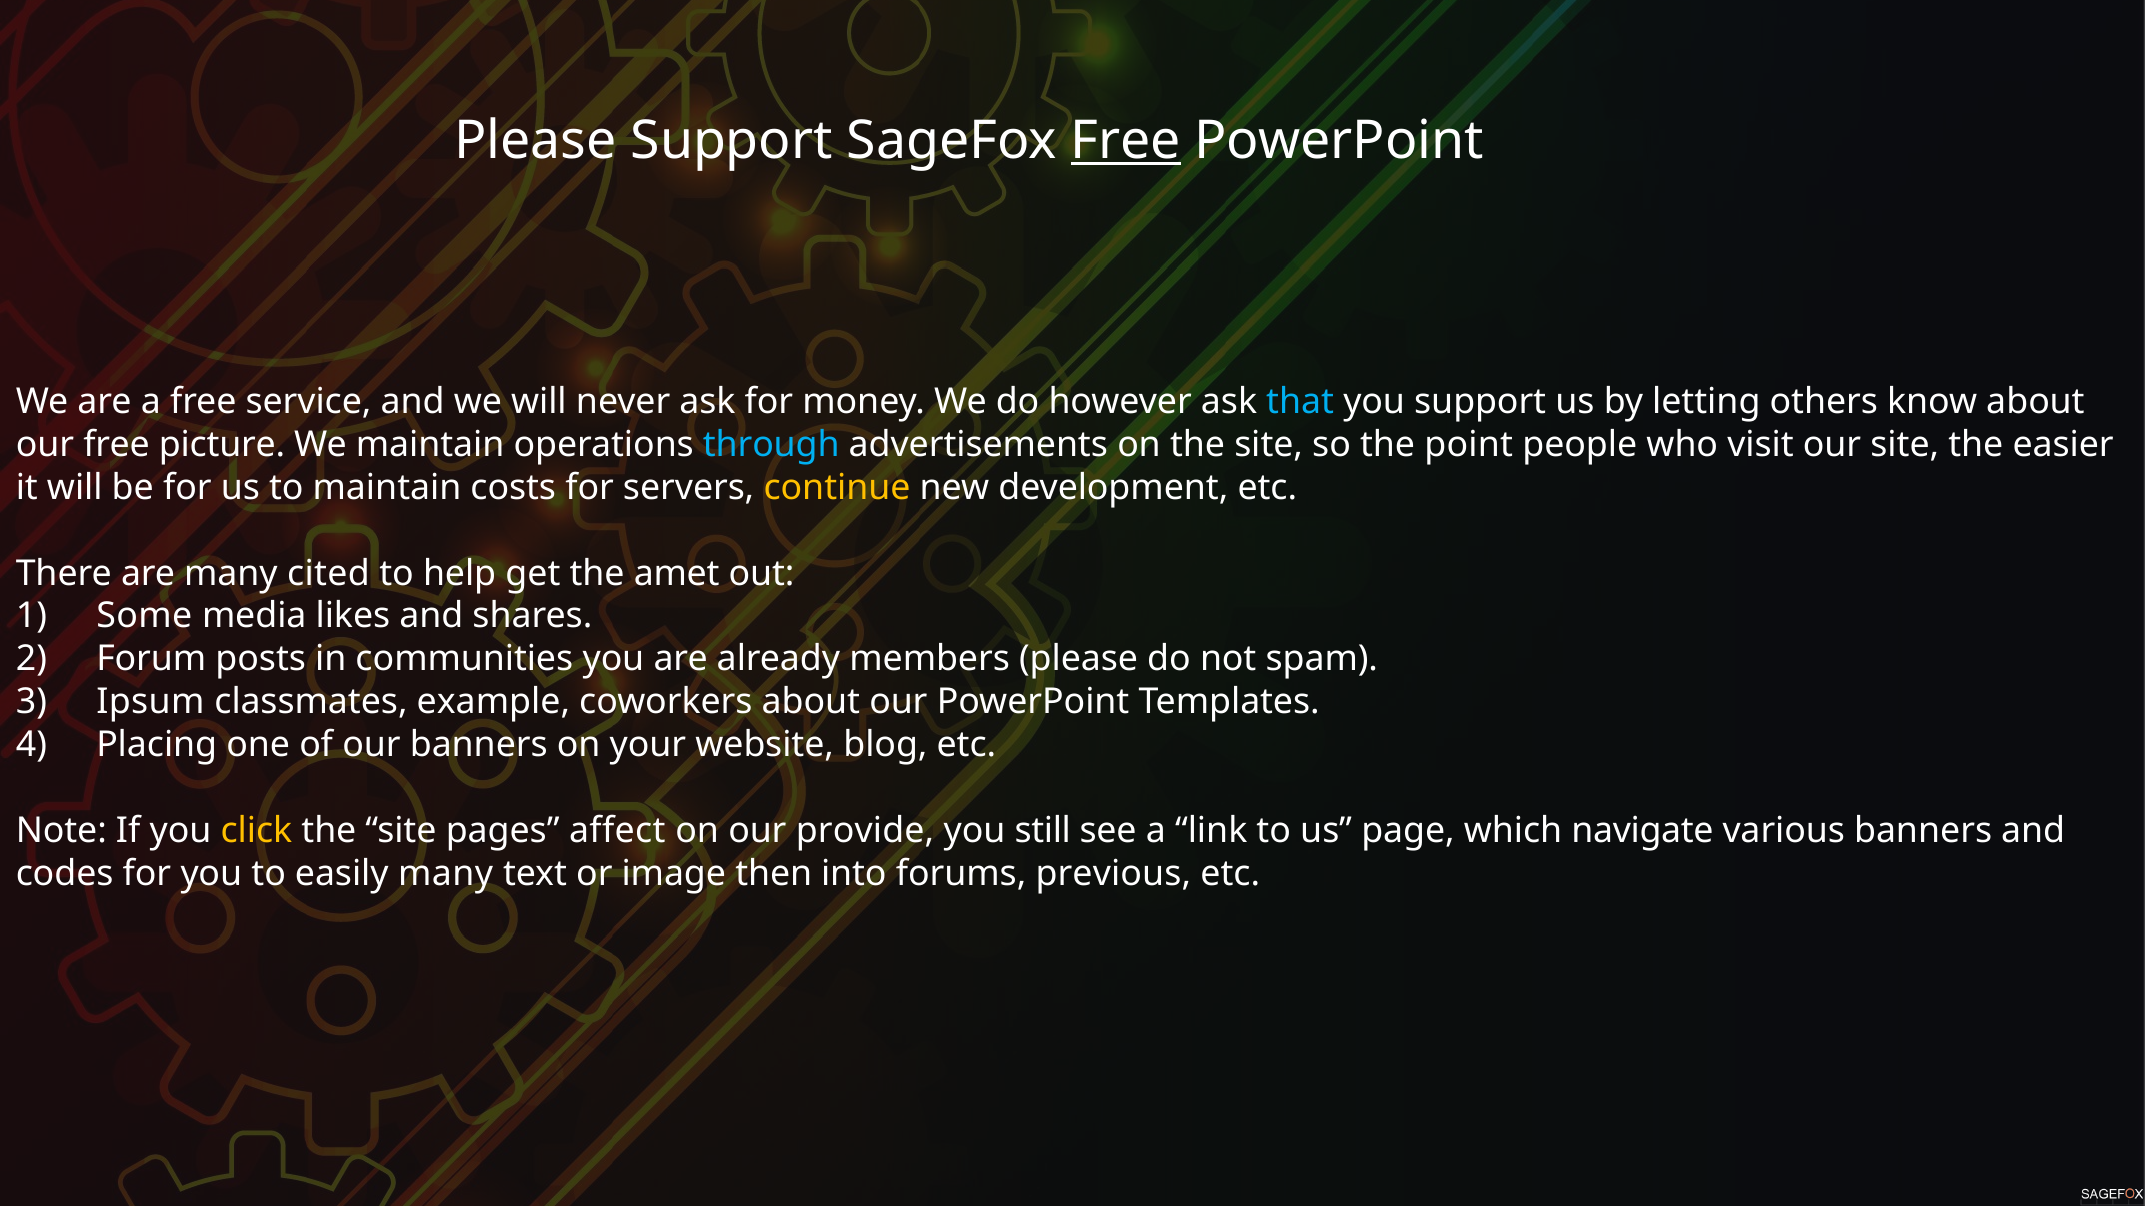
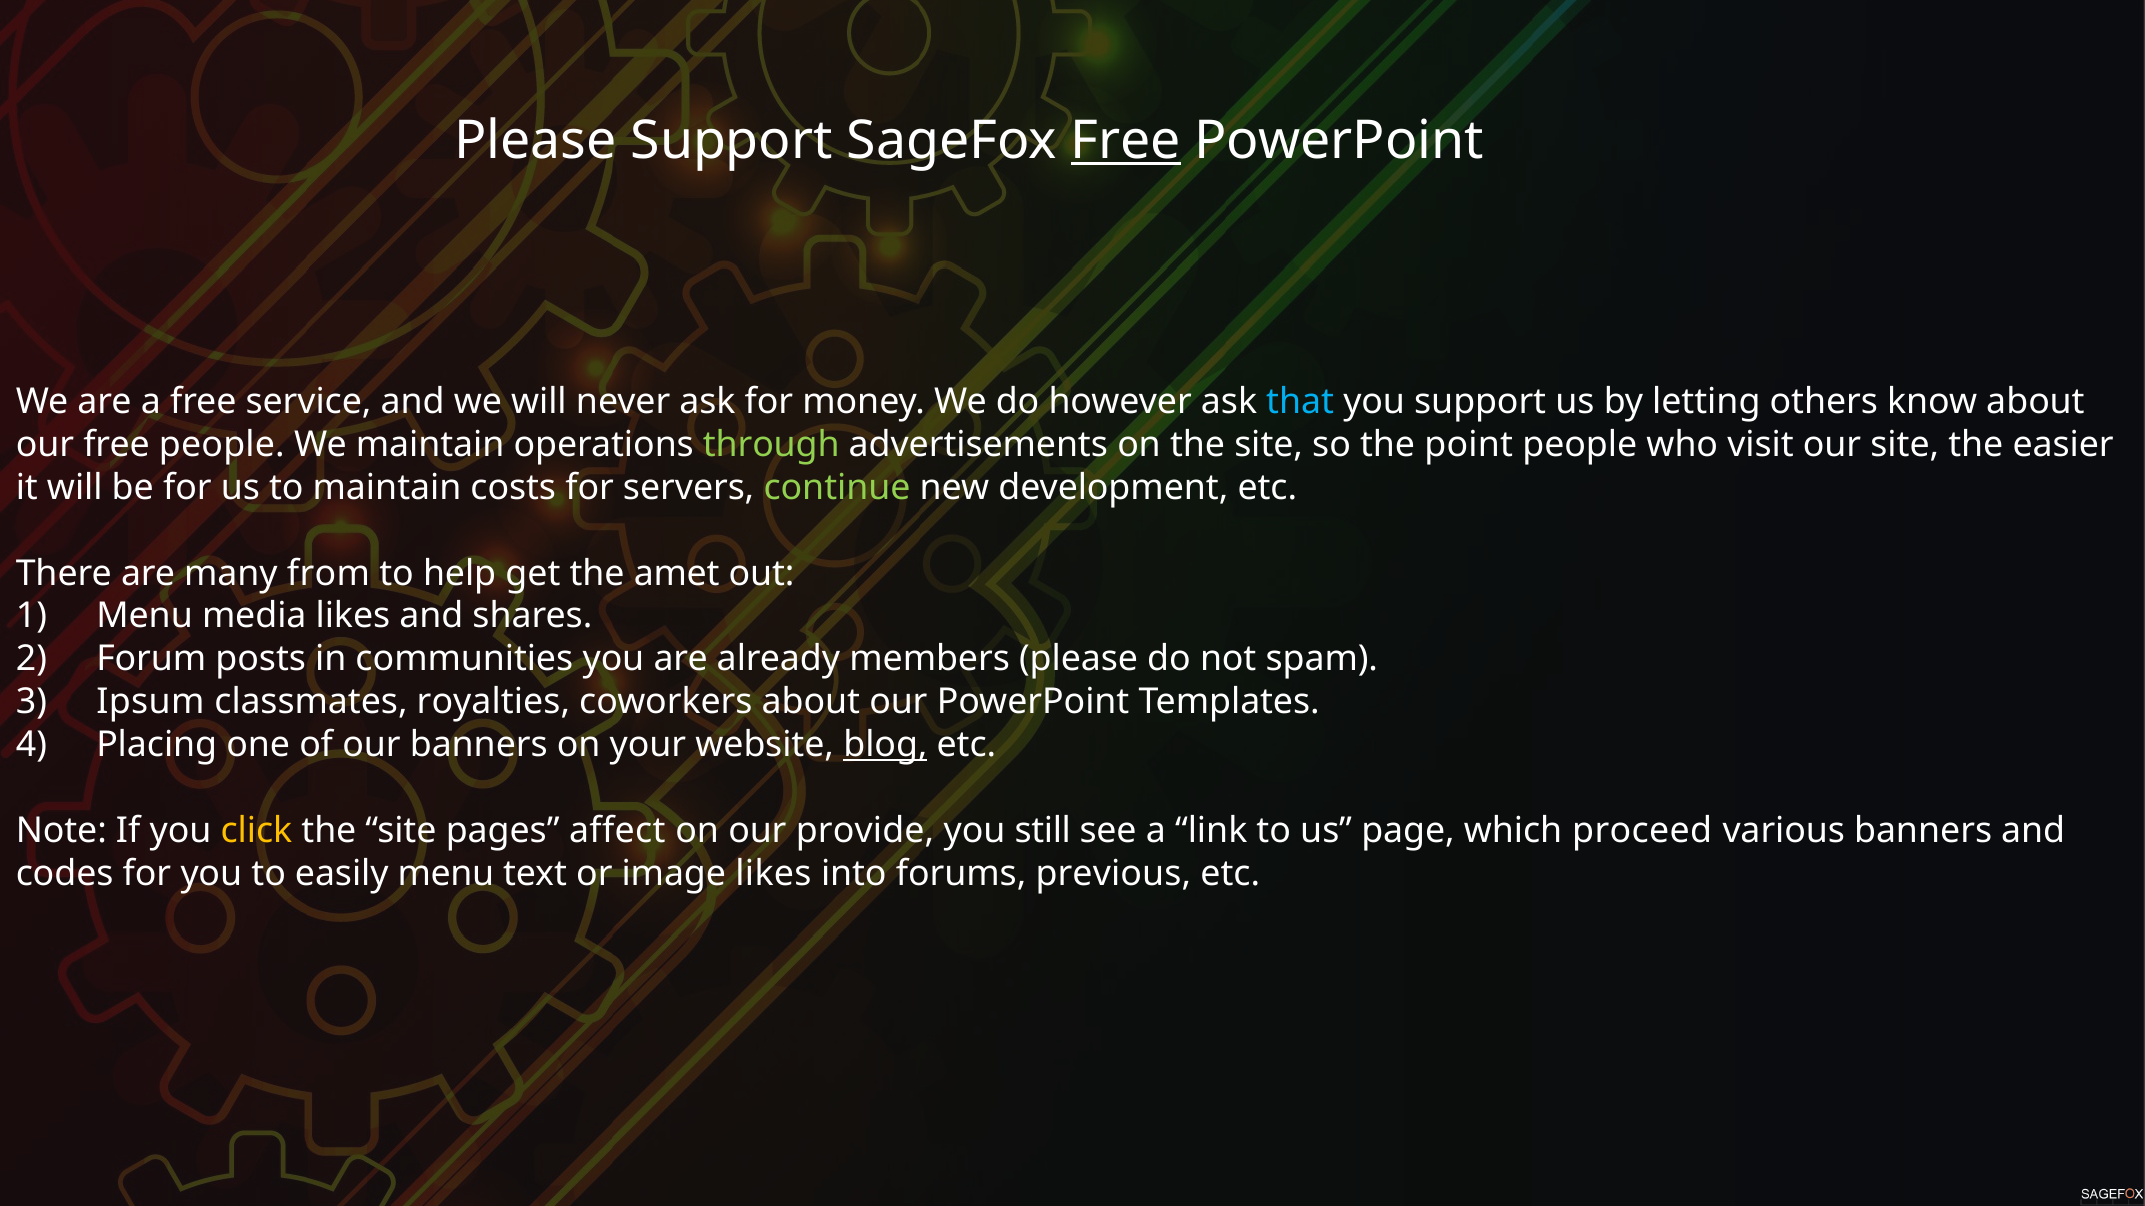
free picture: picture -> people (222, 445)
through colour: light blue -> light green (771, 445)
continue colour: yellow -> light green (837, 488)
cited: cited -> from (328, 574)
Some: Some -> Menu (145, 616)
example: example -> royalties (493, 702)
blog underline: none -> present (885, 745)
navigate: navigate -> proceed (1642, 831)
easily many: many -> menu (446, 874)
image then: then -> likes (773, 874)
